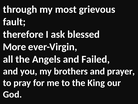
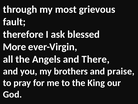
Failed: Failed -> There (96, 59)
prayer: prayer -> praise (121, 71)
